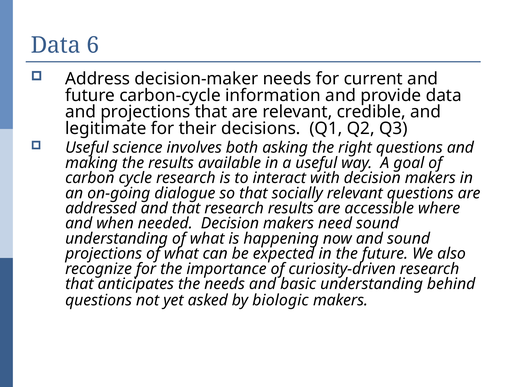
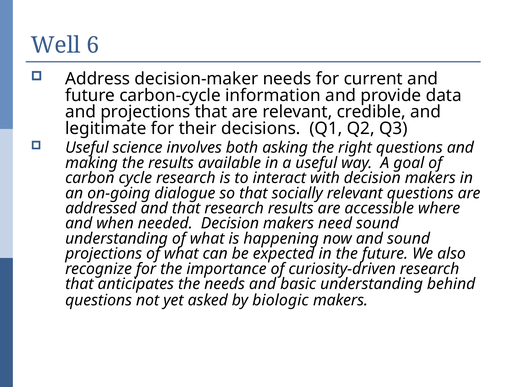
Data: Data -> Well (56, 45)
